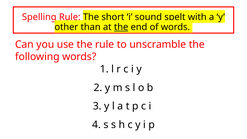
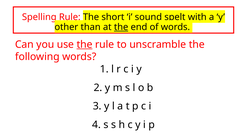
the underline: none -> present (85, 44)
